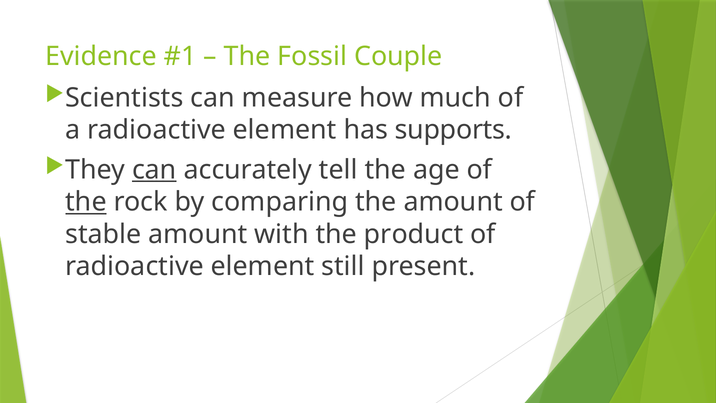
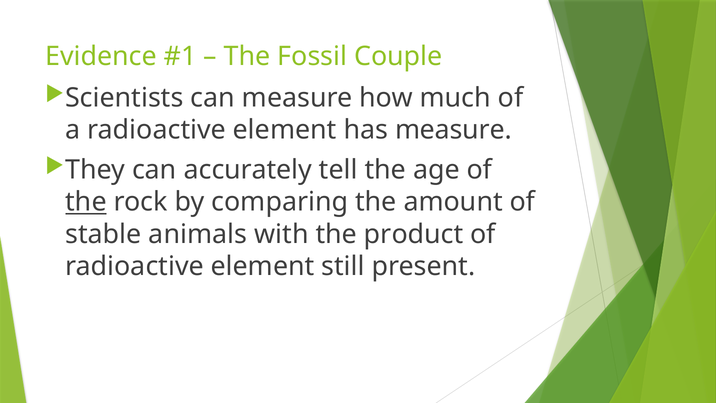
has supports: supports -> measure (453, 130)
can underline: present -> none (154, 170)
stable amount: amount -> animals (198, 234)
